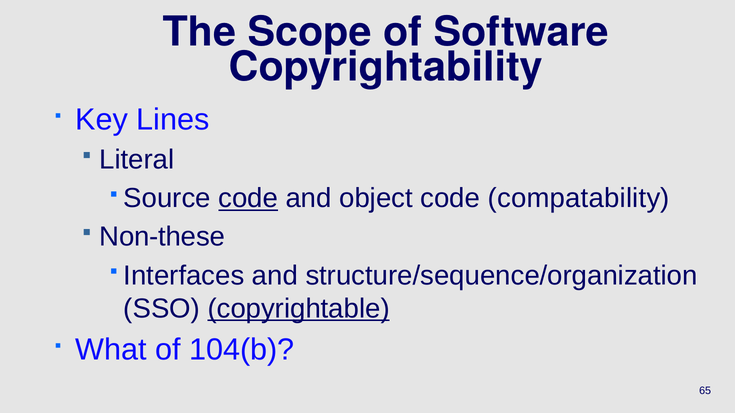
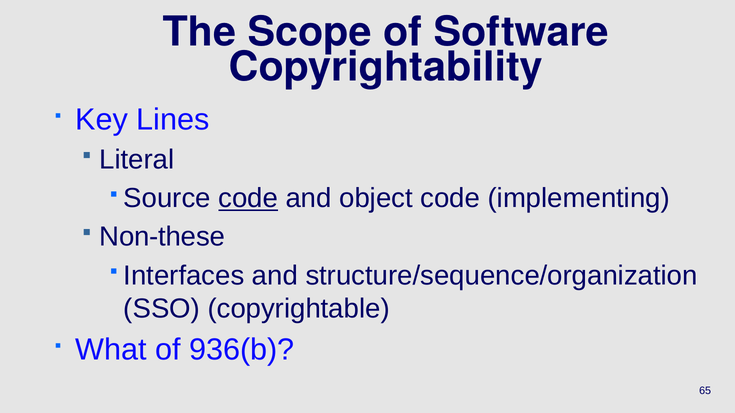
compatability: compatability -> implementing (579, 199)
copyrightable underline: present -> none (299, 309)
104(b: 104(b -> 936(b (242, 350)
